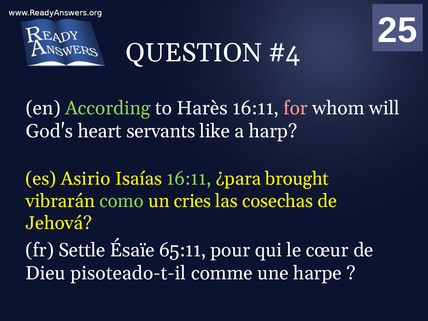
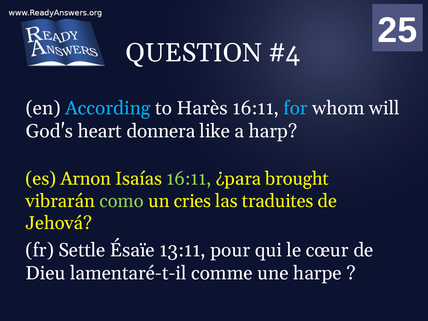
According colour: light green -> light blue (108, 108)
for colour: pink -> light blue (296, 108)
servants: servants -> donnera (161, 131)
Asirio: Asirio -> Arnon (86, 179)
cosechas: cosechas -> traduites (278, 201)
65:11: 65:11 -> 13:11 (183, 250)
pisoteado-t-il: pisoteado-t-il -> lamentaré-t-il (128, 273)
